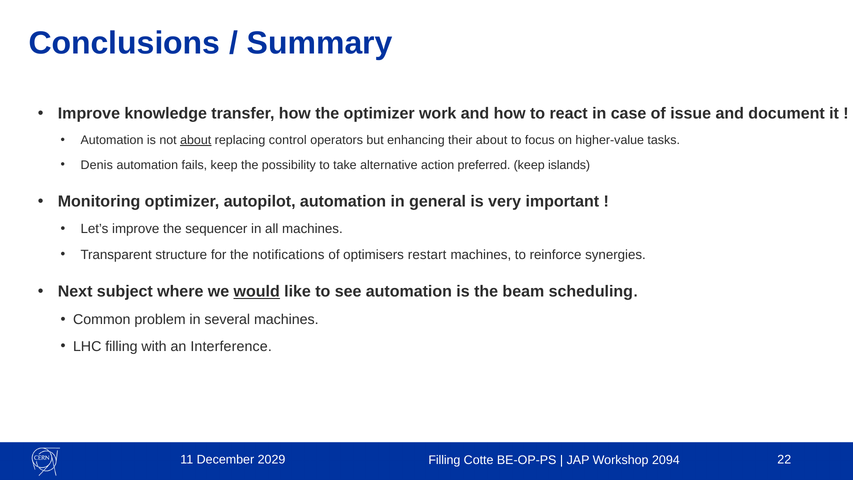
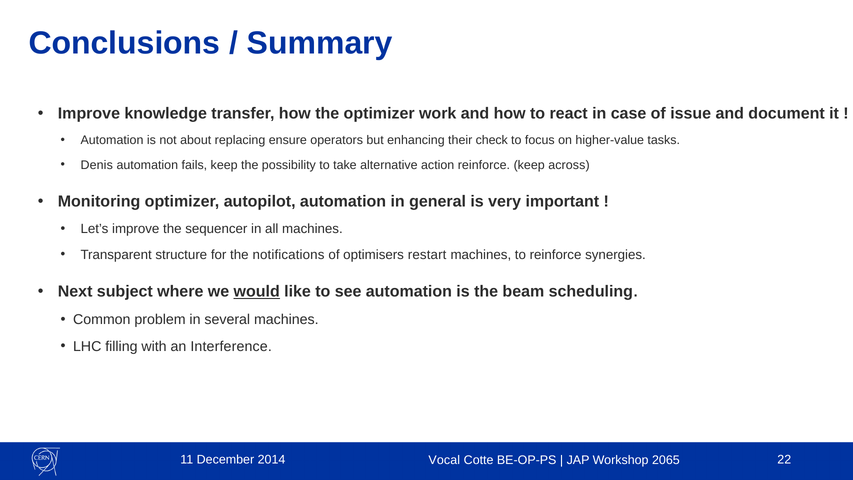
about underline: present -> none (196, 140)
control: control -> ensure (288, 140)
their about: about -> check (492, 140)
action preferred: preferred -> reinforce (484, 165)
islands: islands -> across (569, 165)
D.G Filling: Filling -> Vocal (444, 460)
2094: 2094 -> 2065 (666, 460)
2029: 2029 -> 2014 (272, 460)
